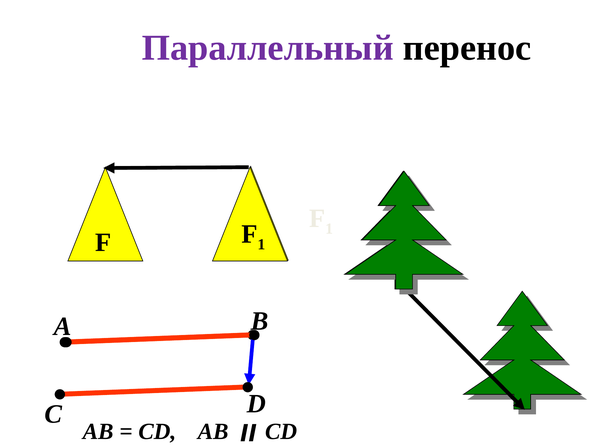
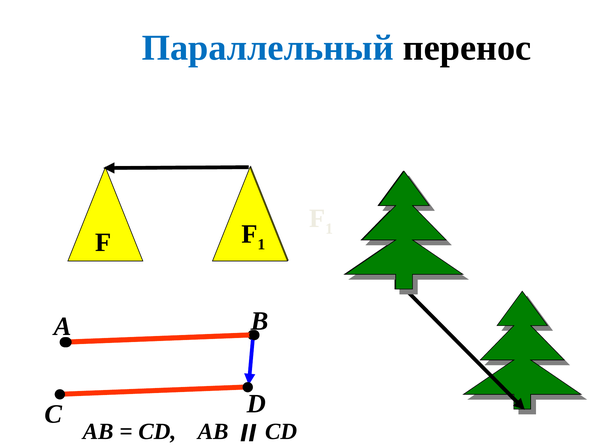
Параллельный colour: purple -> blue (268, 48)
